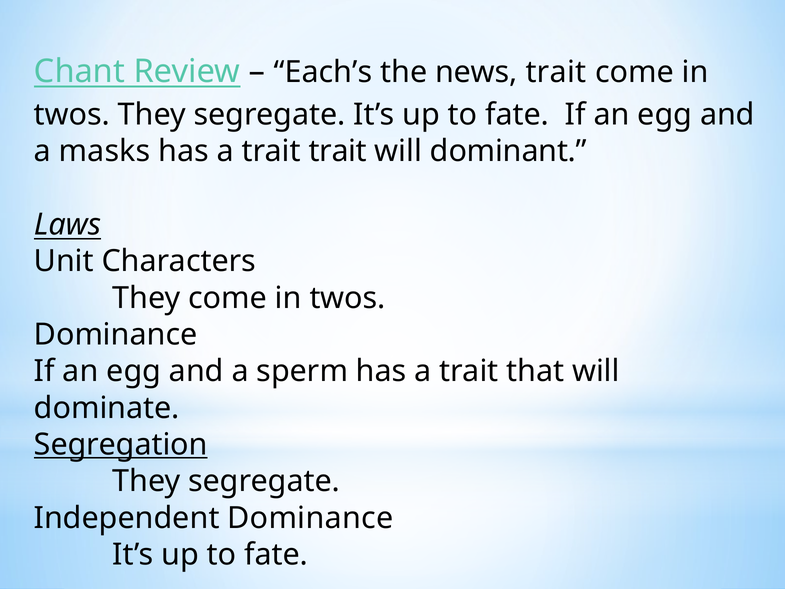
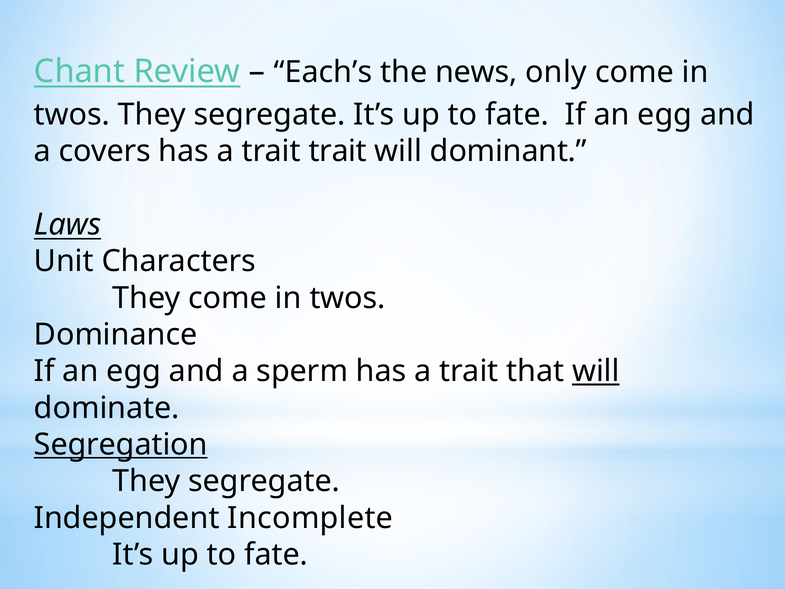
news trait: trait -> only (556, 72)
masks: masks -> covers (105, 151)
will underline: none -> present (596, 371)
Independent Dominance: Dominance -> Incomplete (310, 518)
